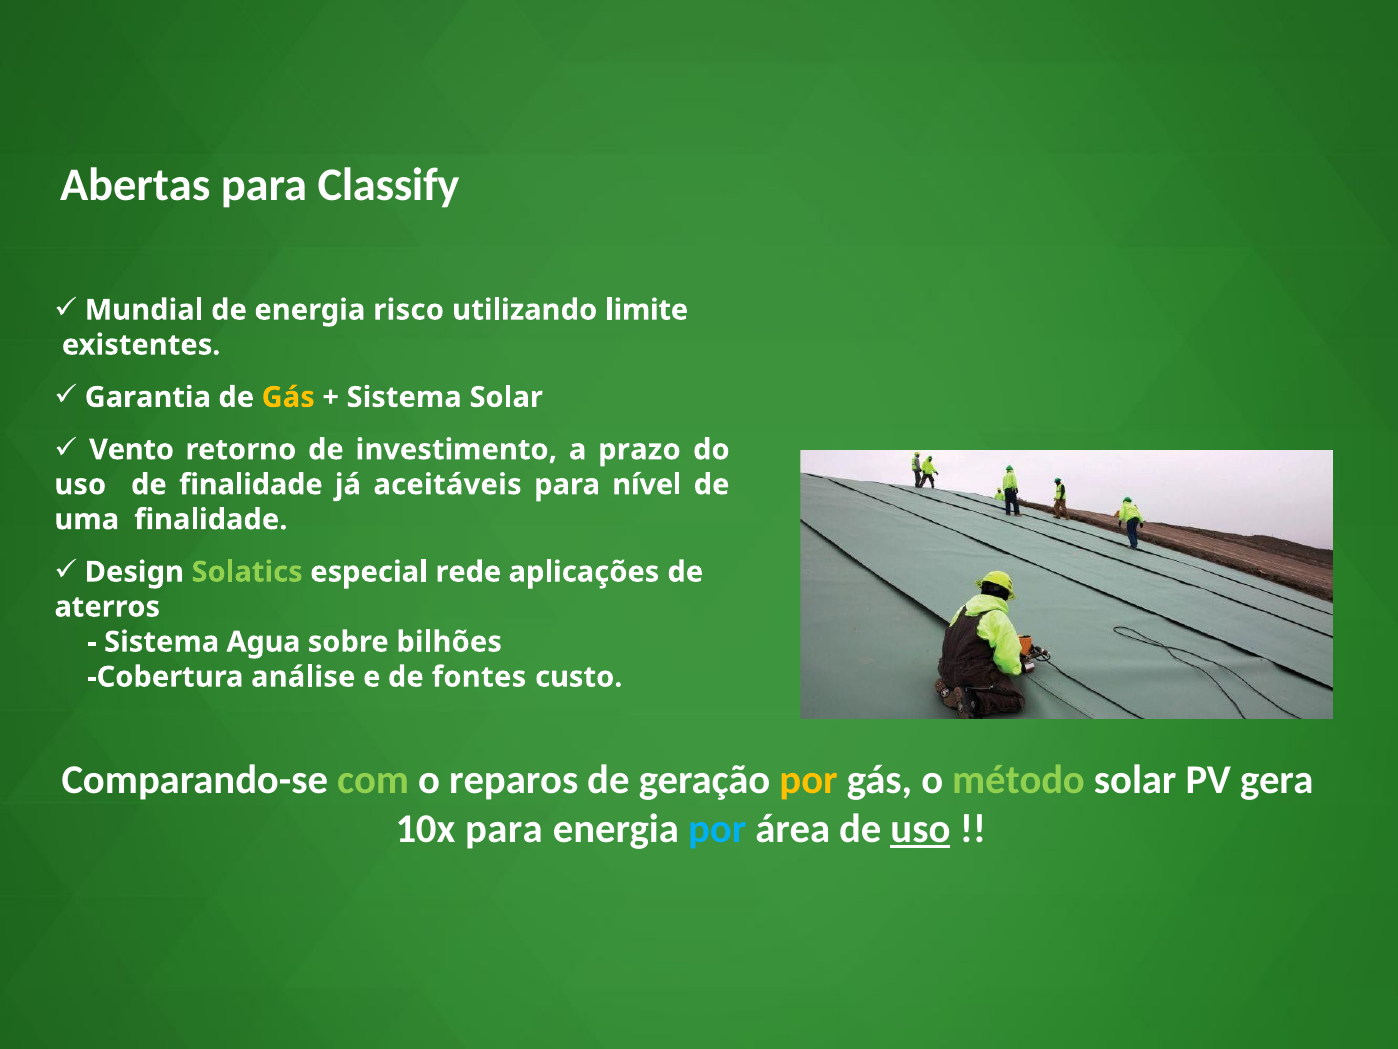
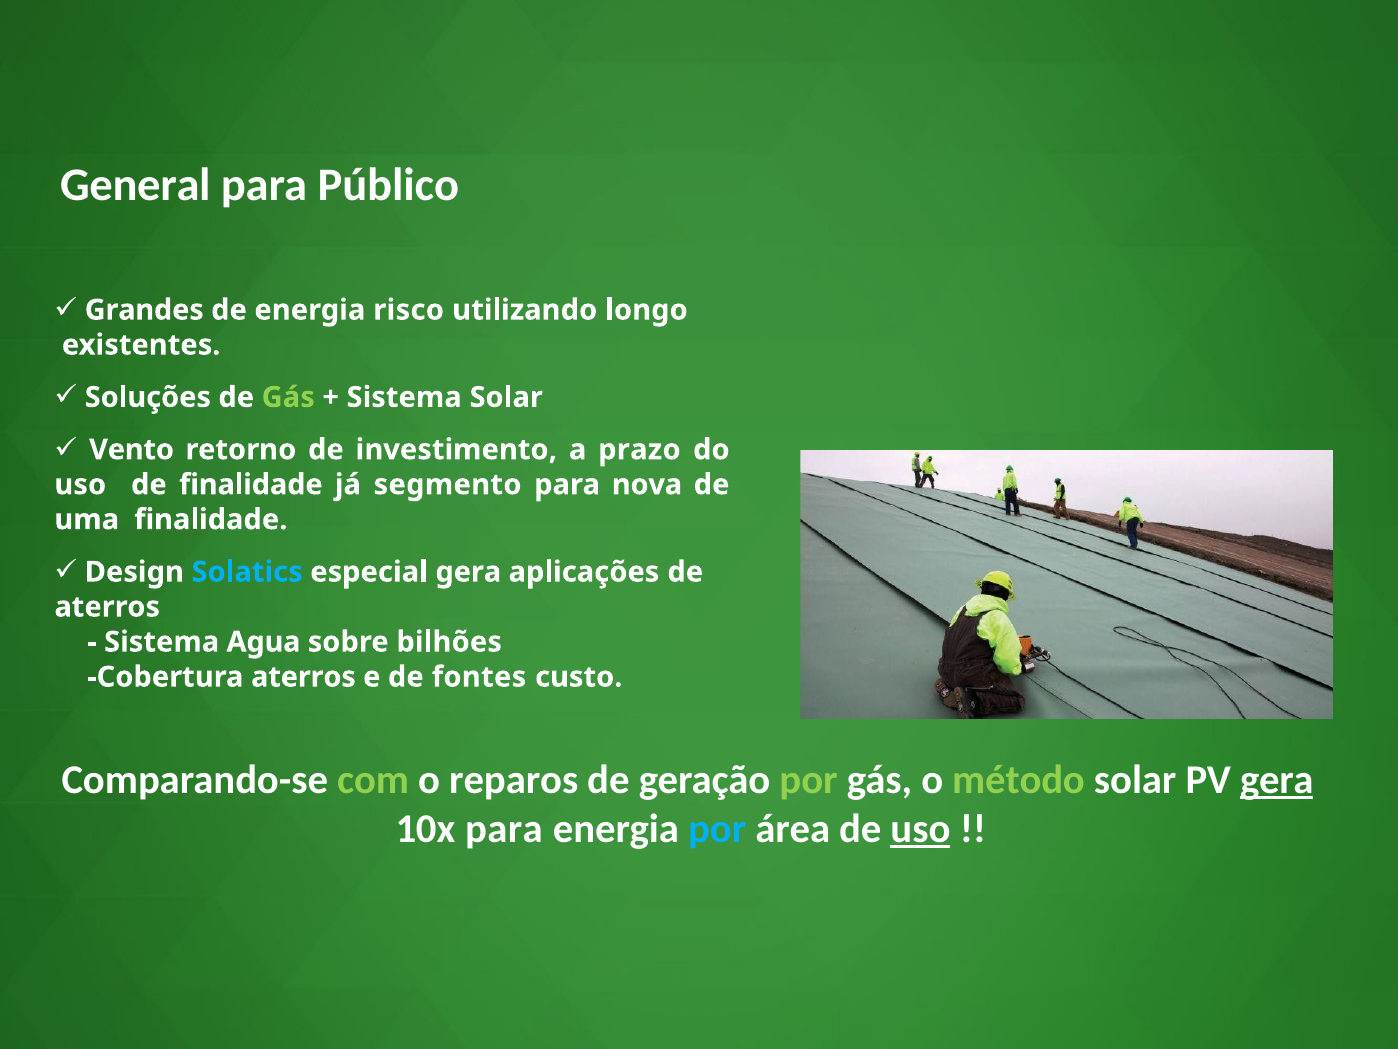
Abertas: Abertas -> General (135, 185)
Classify: Classify -> Público (388, 185)
Mundial: Mundial -> Grandes (144, 310)
limite: limite -> longo (646, 310)
Garantia: Garantia -> Soluções (148, 397)
Gás colour: yellow -> light green (288, 397)
aceitáveis: aceitáveis -> segmento (448, 484)
nível: nível -> nova (647, 484)
Solatics colour: light green -> light blue (247, 572)
especial rede: rede -> gera (468, 572)
Cobertura análise: análise -> aterros (303, 677)
por colour: yellow -> light green (809, 780)
gera underline: none -> present (1277, 780)
